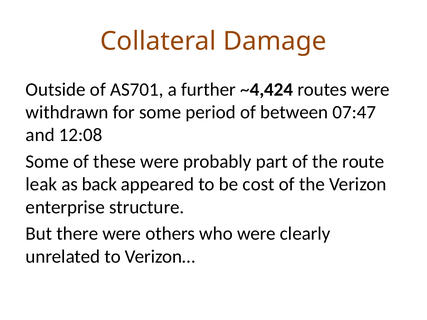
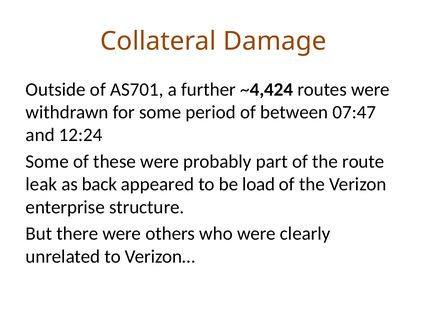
12:08: 12:08 -> 12:24 (81, 135)
cost: cost -> load (259, 184)
